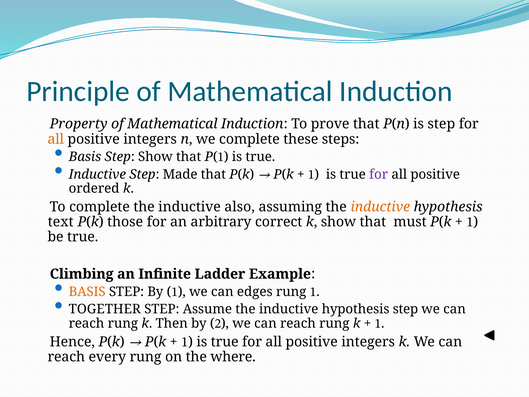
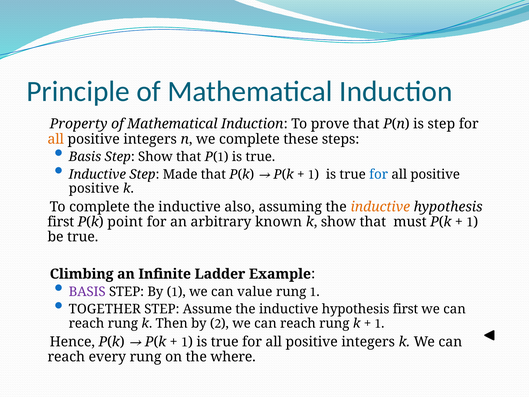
for colour: purple -> blue (379, 174)
ordered: ordered -> positive (94, 188)
text: text -> first (61, 222)
those: those -> point (125, 222)
correct: correct -> known (279, 222)
BASIS colour: orange -> purple (87, 292)
edges: edges -> value (255, 292)
step: step -> first (405, 309)
